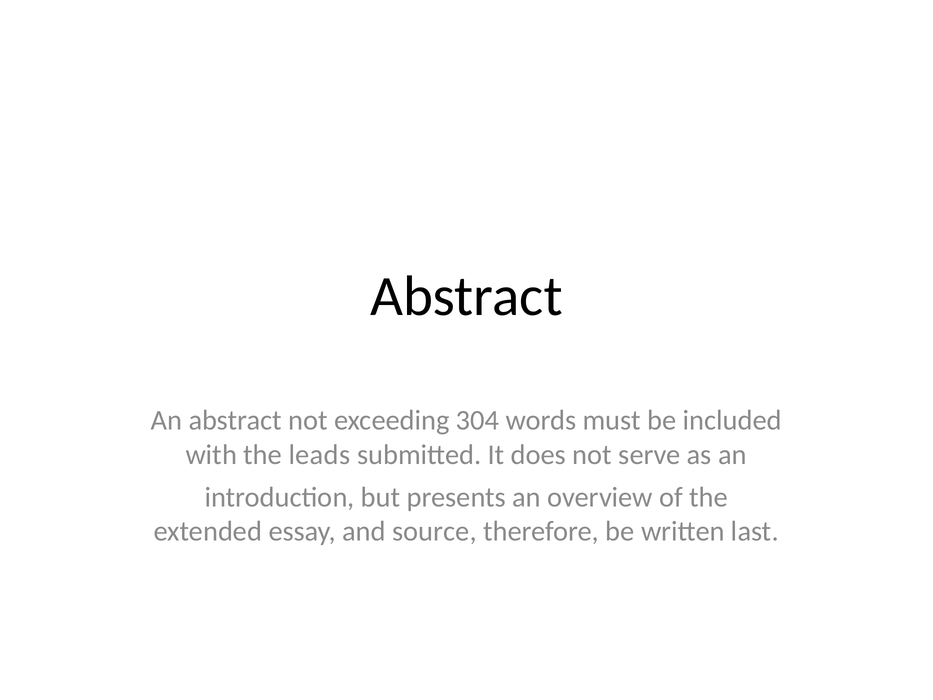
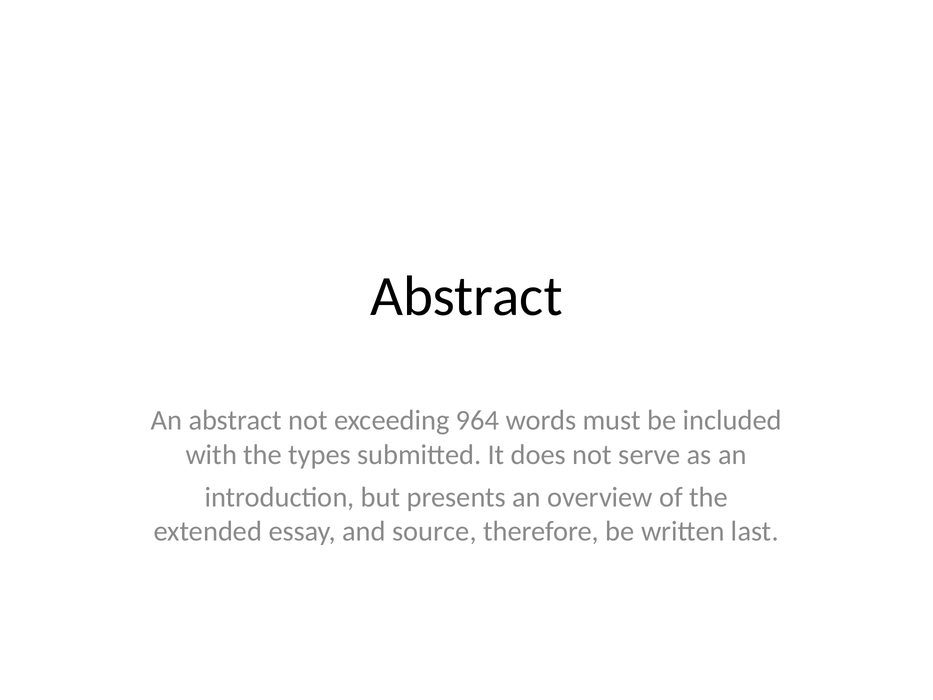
304: 304 -> 964 (478, 420)
leads: leads -> types (320, 454)
